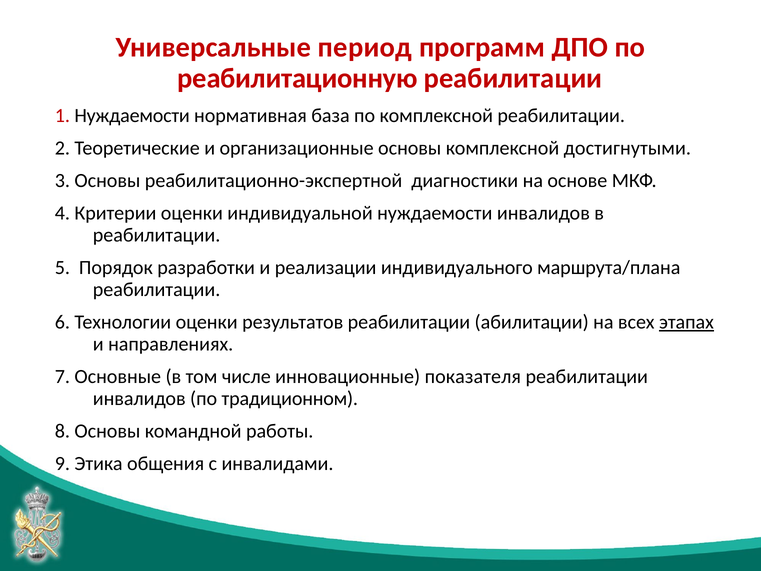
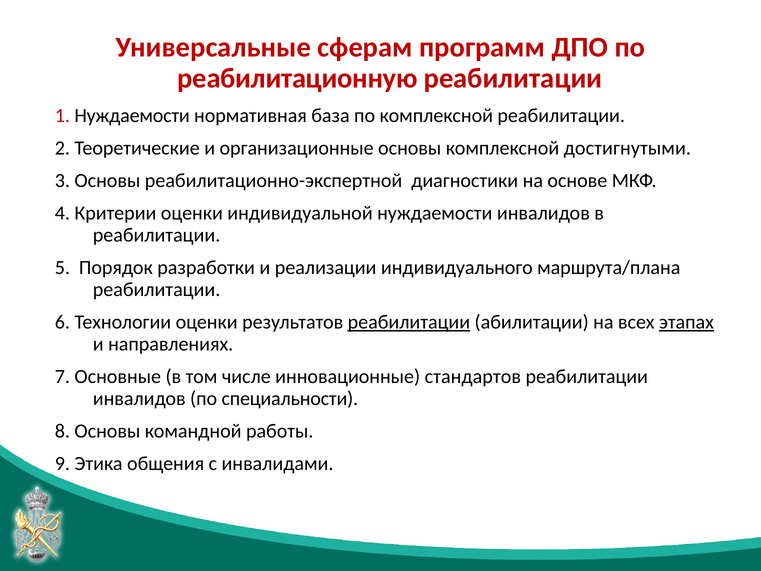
период: период -> сферам (365, 47)
реабилитации underline: none -> present (409, 322)
показателя: показателя -> стандартов (473, 376)
традиционном: традиционном -> специальности (290, 398)
